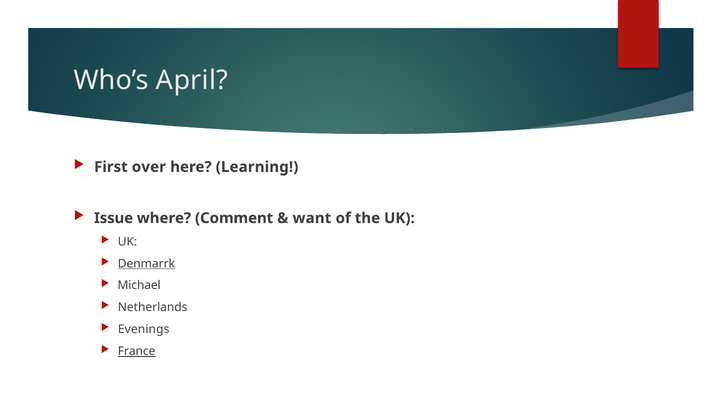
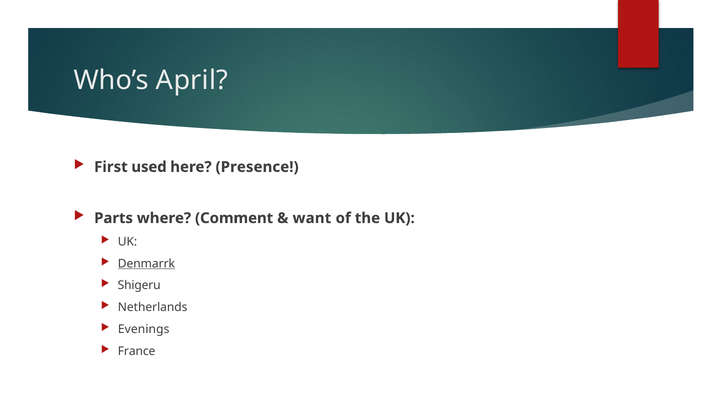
over: over -> used (149, 167)
Learning: Learning -> Presence (257, 167)
Issue: Issue -> Parts (114, 218)
Michael: Michael -> Shigeru (139, 286)
France underline: present -> none (137, 351)
